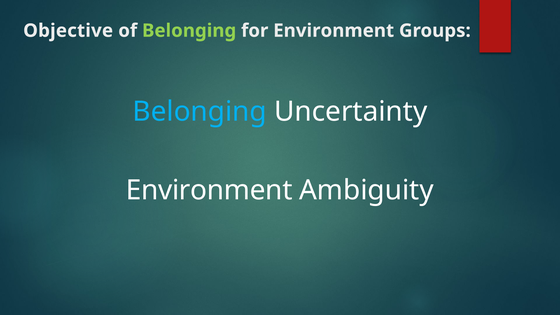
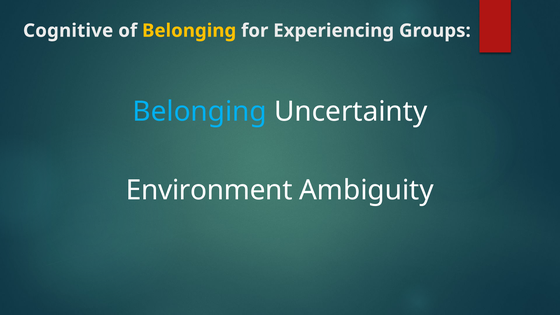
Objective: Objective -> Cognitive (68, 31)
Belonging colour: light green -> yellow (189, 31)
for Environment: Environment -> Experiencing (334, 31)
